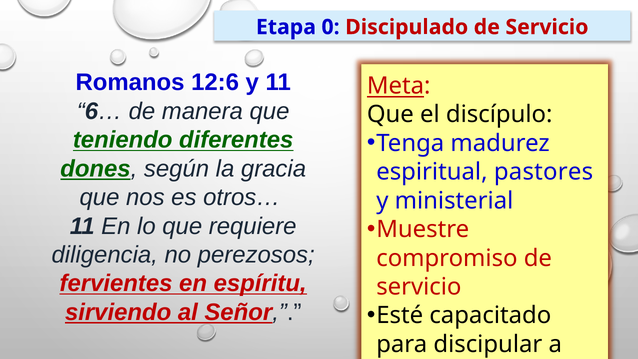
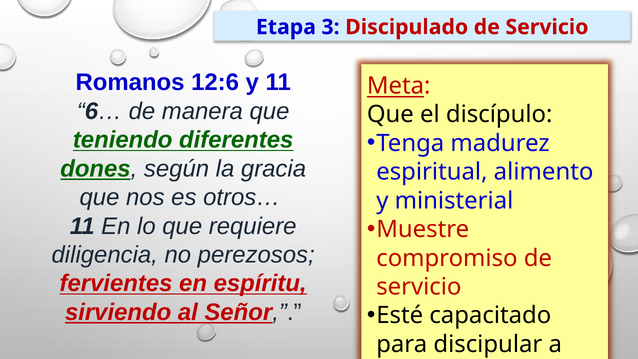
0: 0 -> 3 (331, 27)
pastores: pastores -> alimento (544, 172)
